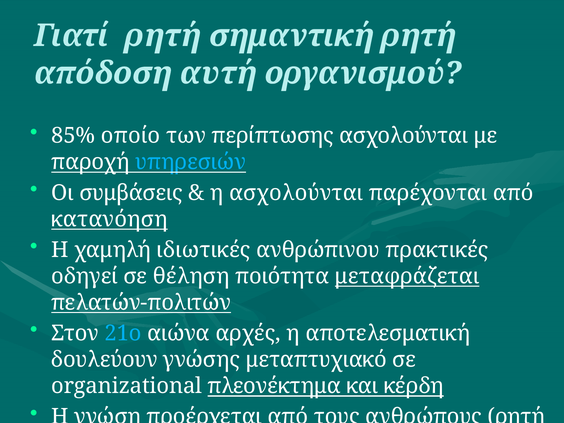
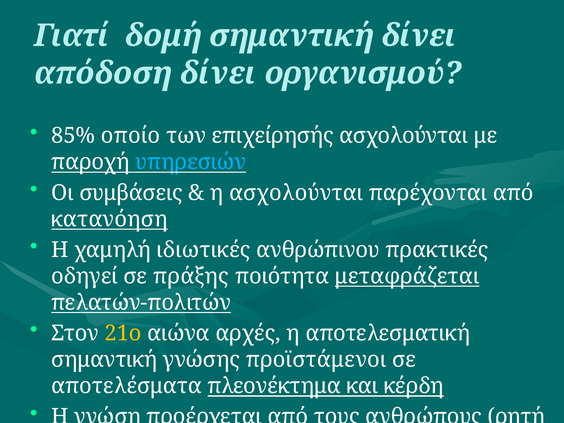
Γιατί ρητή: ρητή -> δομή (163, 36)
σημαντική ρητή: ρητή -> δίνει (418, 36)
απόδοση αυτή: αυτή -> δίνει (218, 73)
περίπτωσης: περίπτωσης -> επιχείρησής (273, 136)
θέληση: θέληση -> πράξης (191, 276)
21ο colour: light blue -> yellow (123, 333)
δουλεύουν: δουλεύουν -> σημαντική (104, 360)
μεταπτυχιακό: μεταπτυχιακό -> προϊστάμενοι (316, 360)
organizational: organizational -> αποτελέσματα (127, 386)
